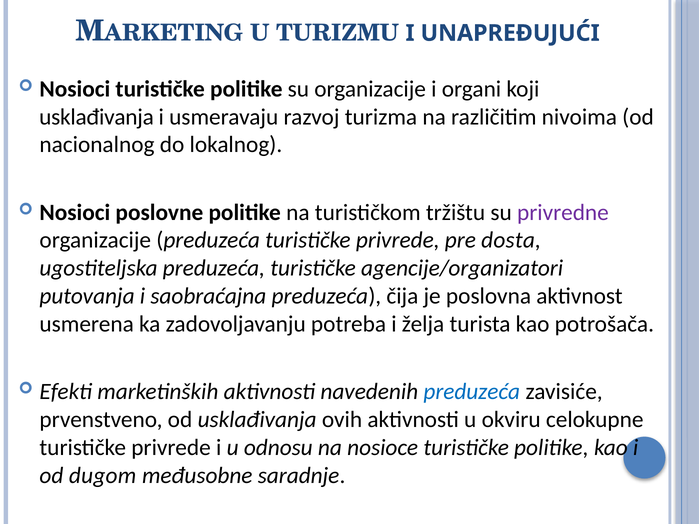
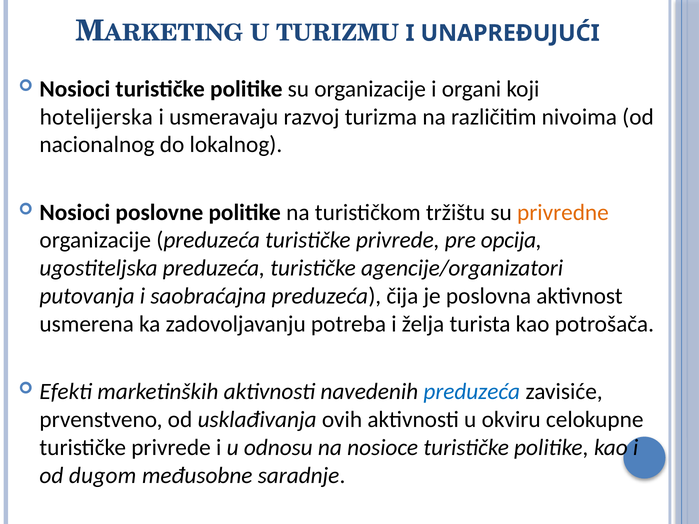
usklađivanja: usklađivanja -> hotelijerska (96, 117)
privredne colour: purple -> orange (563, 212)
dosta: dosta -> opcija (511, 240)
